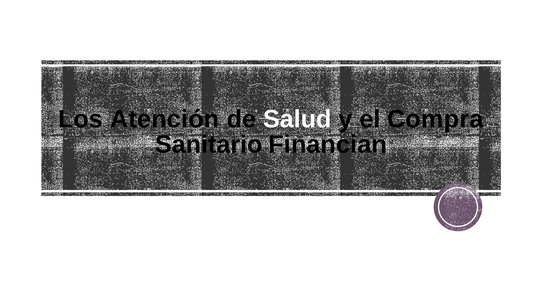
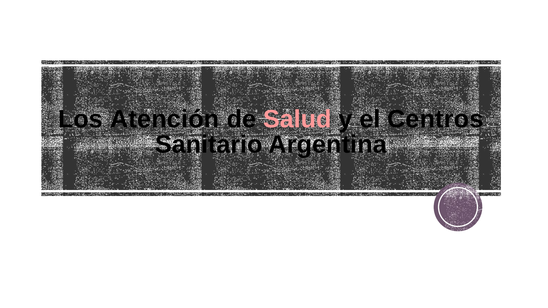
Salud colour: white -> pink (297, 119)
Compra: Compra -> Centros (435, 119)
Financian: Financian -> Argentina (328, 145)
